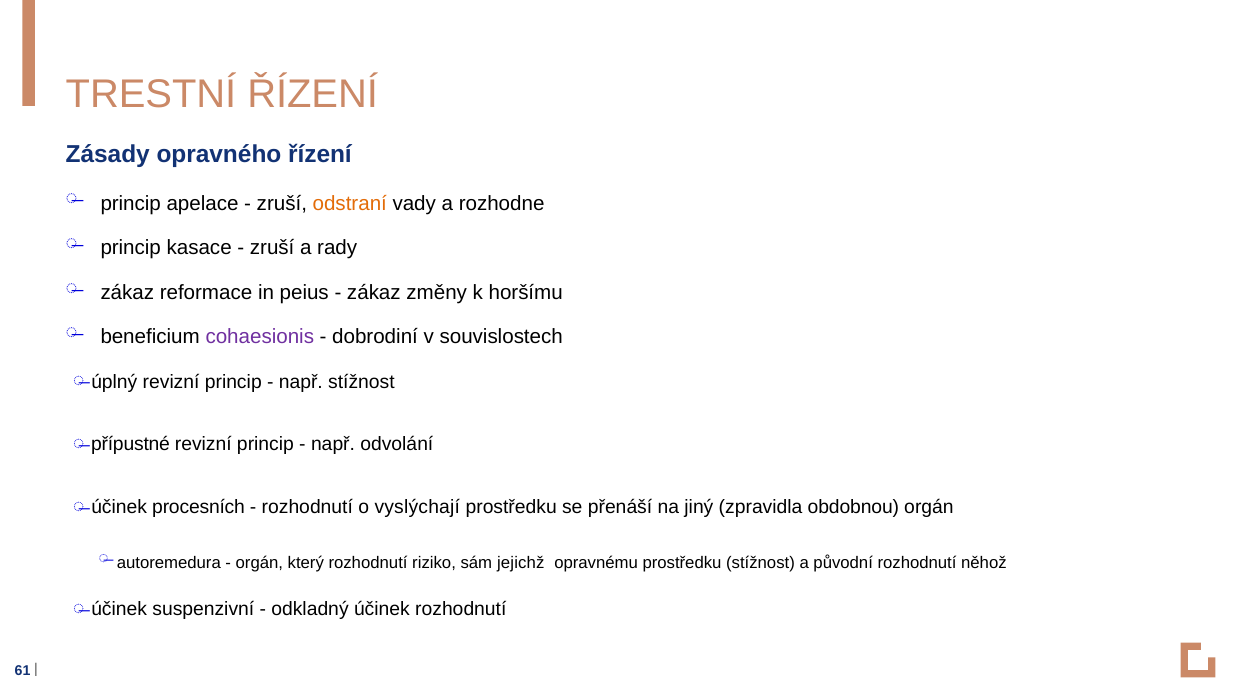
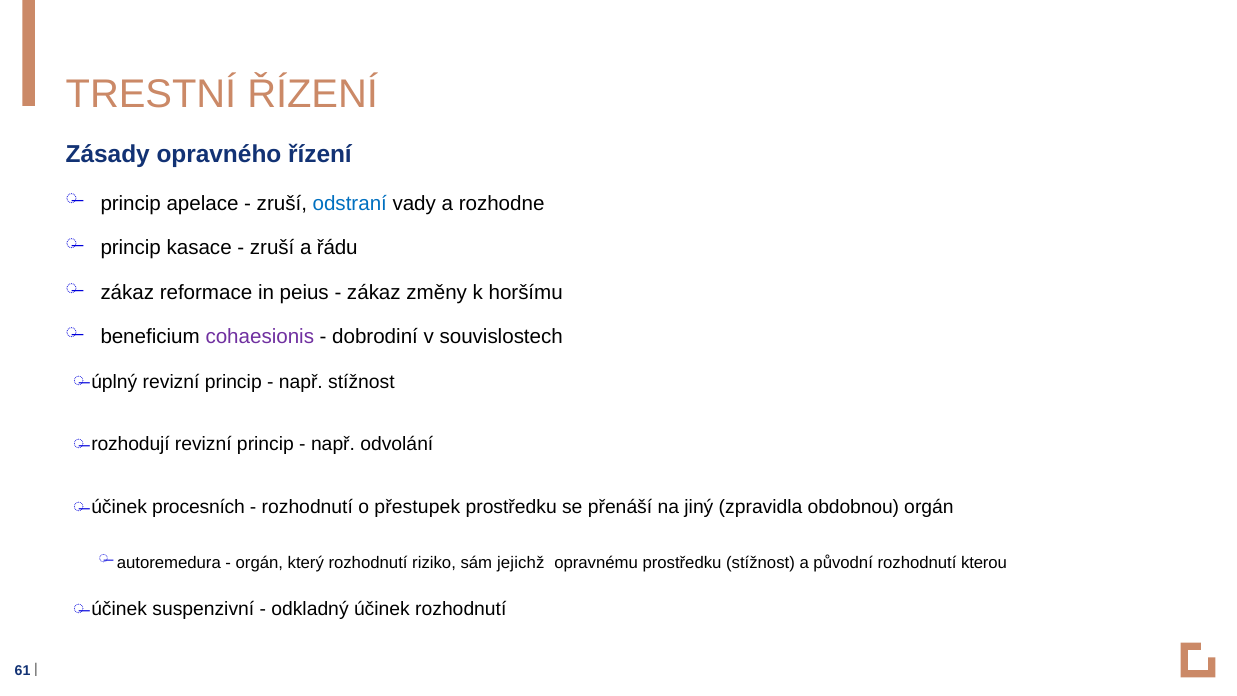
odstraní colour: orange -> blue (350, 204)
rady: rady -> řádu (337, 248)
přípustné: přípustné -> rozhodují (130, 444)
vyslýchají: vyslýchají -> přestupek (417, 507)
něhož: něhož -> kterou (984, 562)
